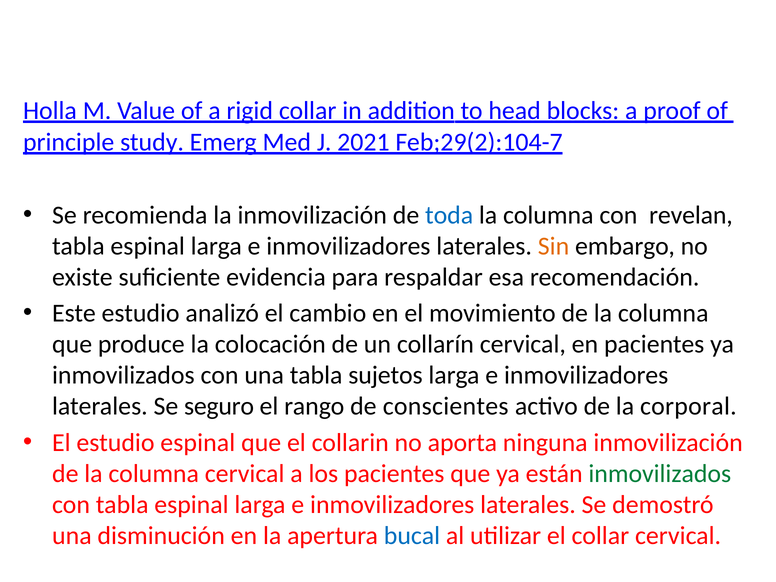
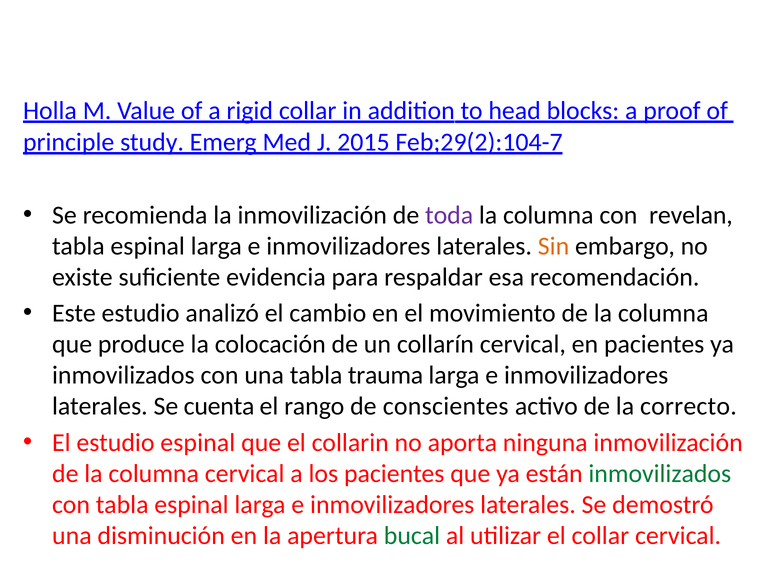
2021: 2021 -> 2015 (363, 142)
toda colour: blue -> purple (449, 215)
sujetos: sujetos -> trauma (386, 375)
seguro: seguro -> cuenta (219, 406)
corporal: corporal -> correcto (688, 406)
bucal colour: blue -> green (412, 536)
